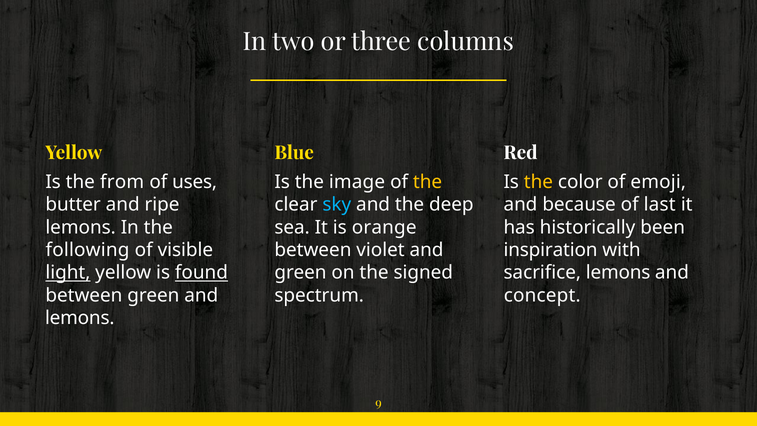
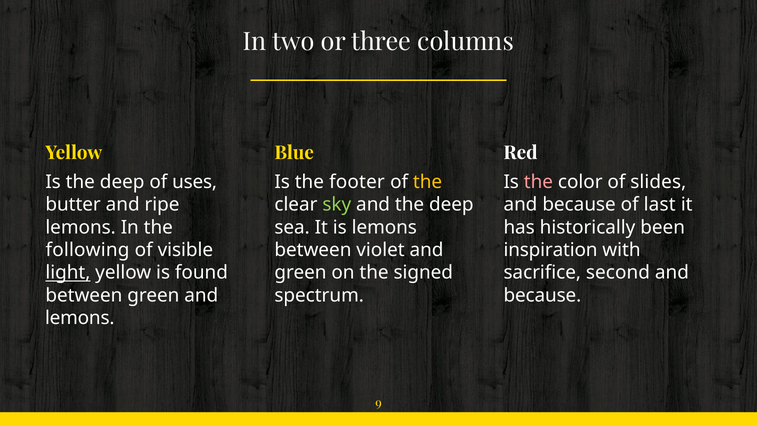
Is the from: from -> deep (122, 182)
image: image -> footer (357, 182)
the colour: yellow -> pink (538, 182)
emoji: emoji -> slides (658, 182)
sky colour: light blue -> light green (337, 204)
is orange: orange -> lemons (384, 227)
found underline: present -> none (201, 273)
sacrifice lemons: lemons -> second (618, 273)
concept: concept -> because (542, 295)
